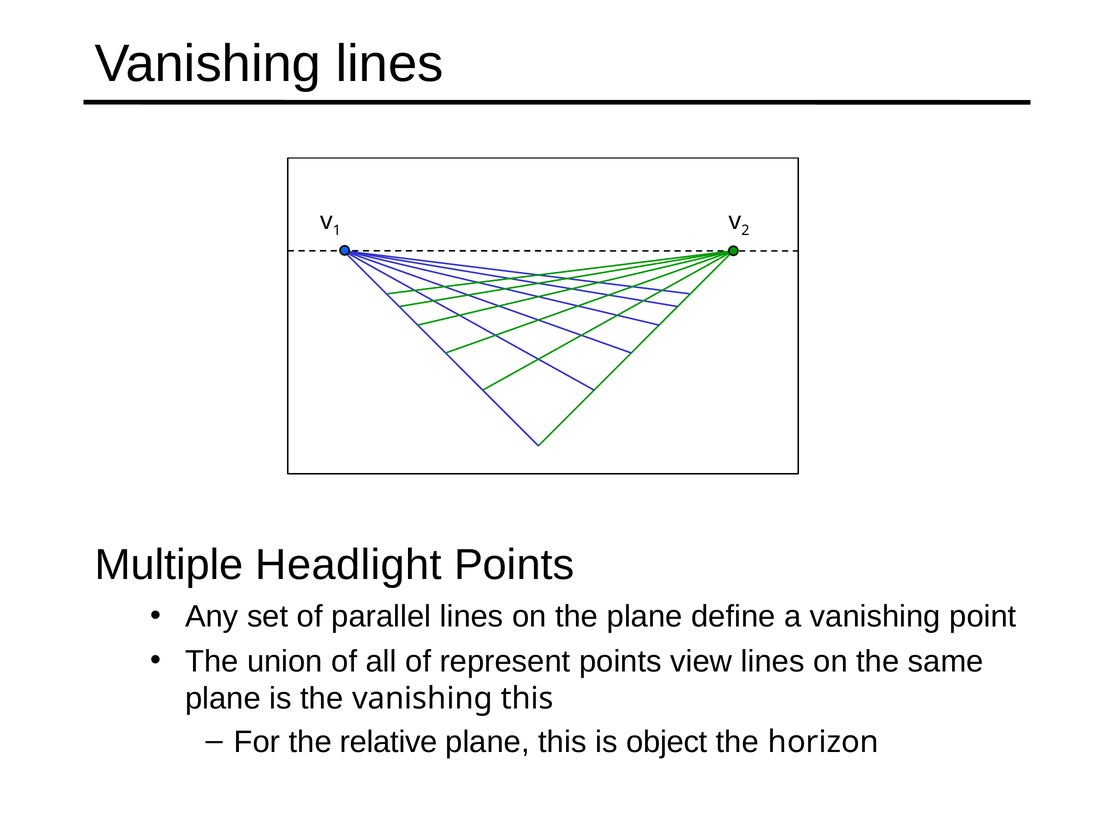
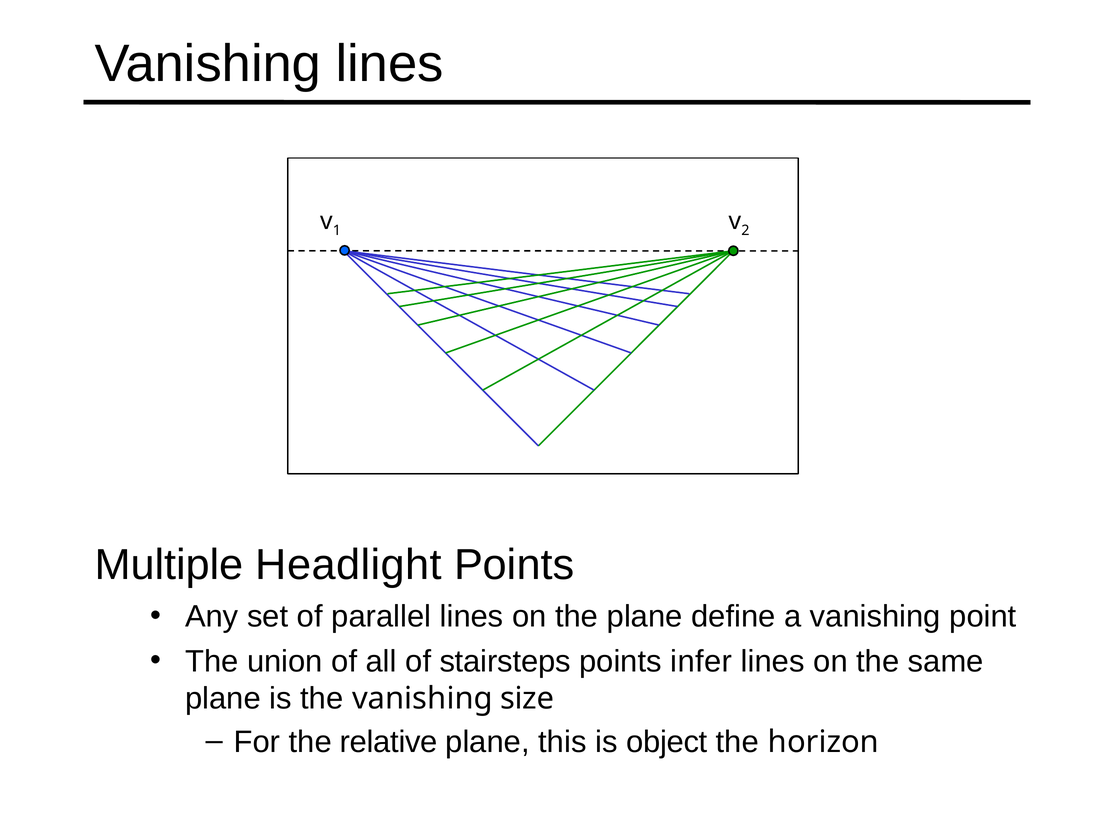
represent: represent -> stairsteps (505, 661)
view: view -> infer (701, 661)
vanishing this: this -> size (527, 698)
